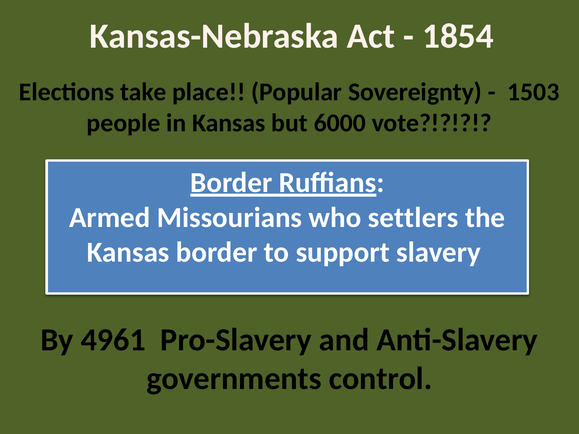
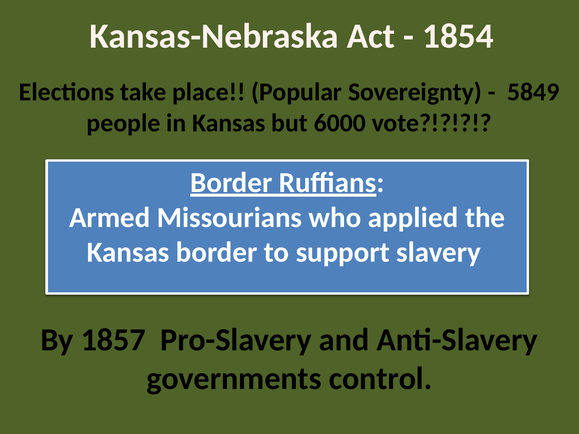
1503: 1503 -> 5849 (533, 92)
settlers: settlers -> applied (413, 218)
4961: 4961 -> 1857 (113, 340)
